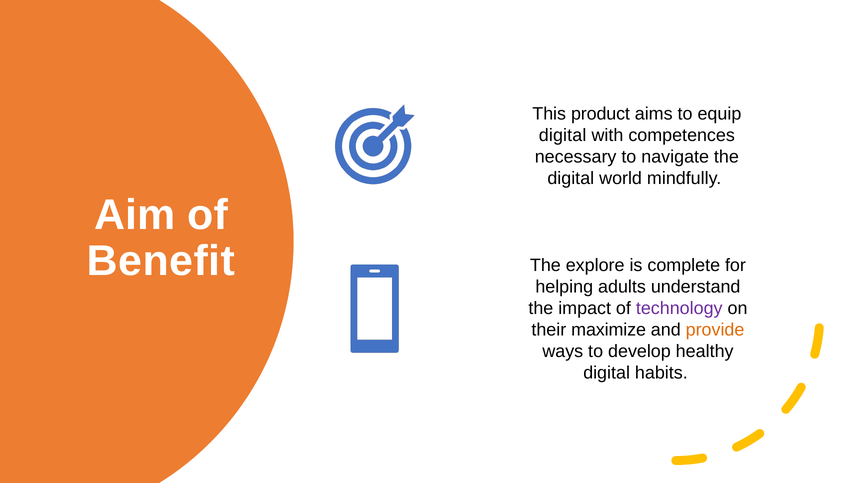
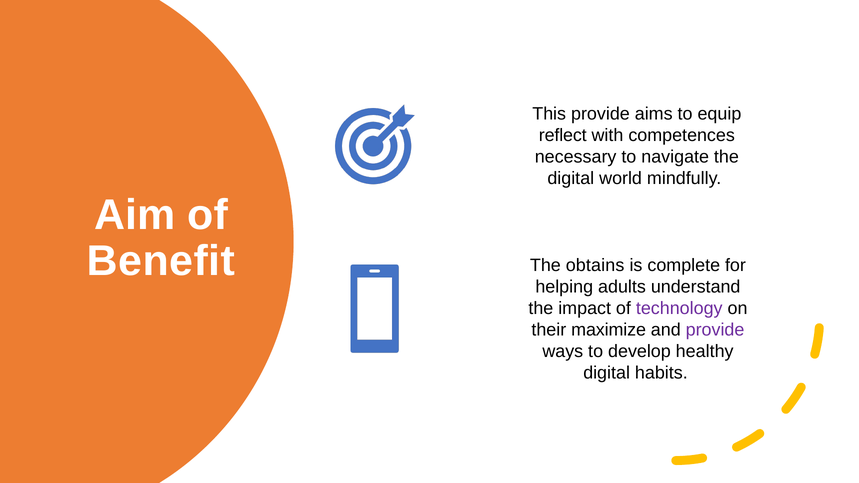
This product: product -> provide (600, 114)
digital: digital -> reflect (563, 135)
explore: explore -> obtains (595, 266)
provide colour: orange -> purple (715, 330)
